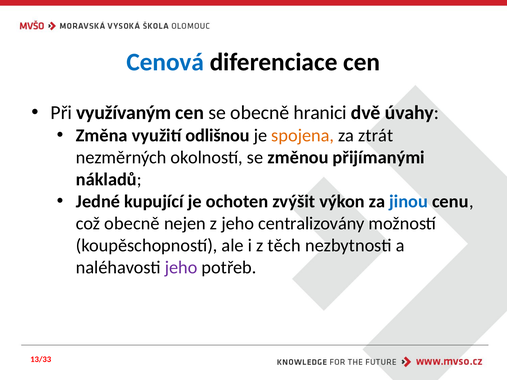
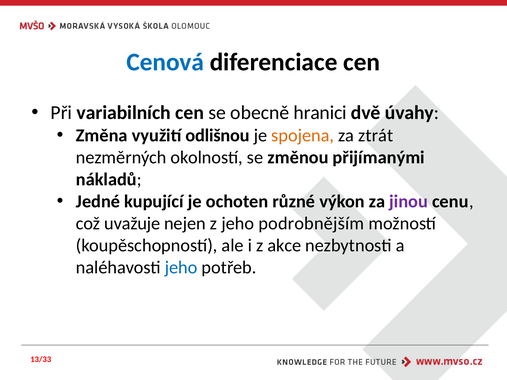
využívaným: využívaným -> variabilních (124, 113)
zvýšit: zvýšit -> různé (294, 202)
jinou colour: blue -> purple (409, 202)
což obecně: obecně -> uvažuje (132, 224)
centralizovány: centralizovány -> podrobnějším (311, 224)
těch: těch -> akce (284, 246)
jeho colour: purple -> blue (181, 268)
